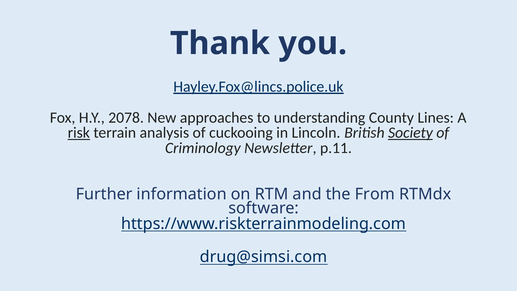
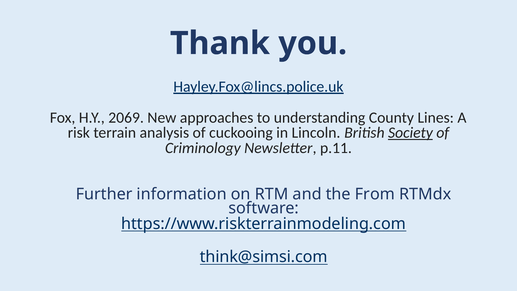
2078: 2078 -> 2069 (126, 118)
risk underline: present -> none (79, 133)
drug@simsi.com: drug@simsi.com -> think@simsi.com (264, 257)
